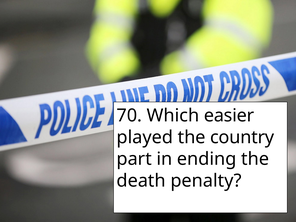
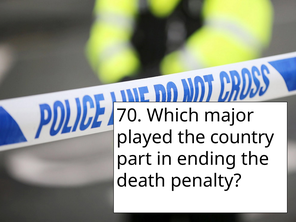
easier: easier -> major (229, 116)
